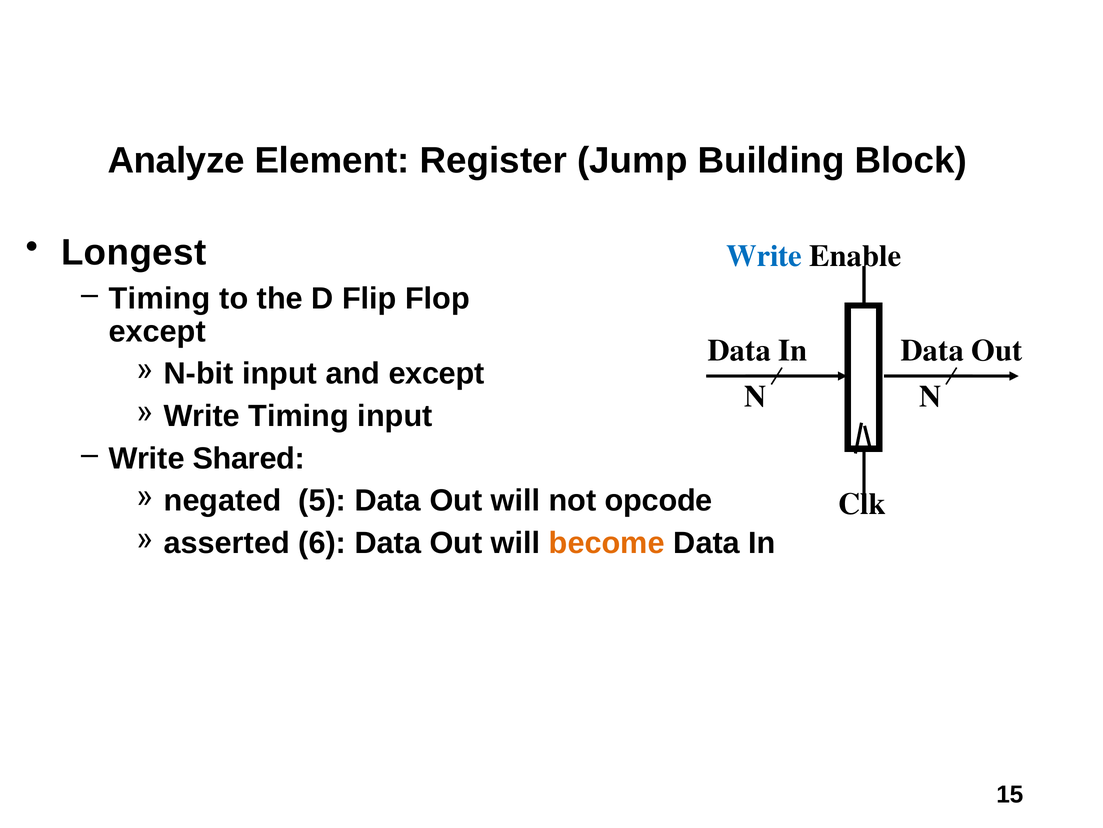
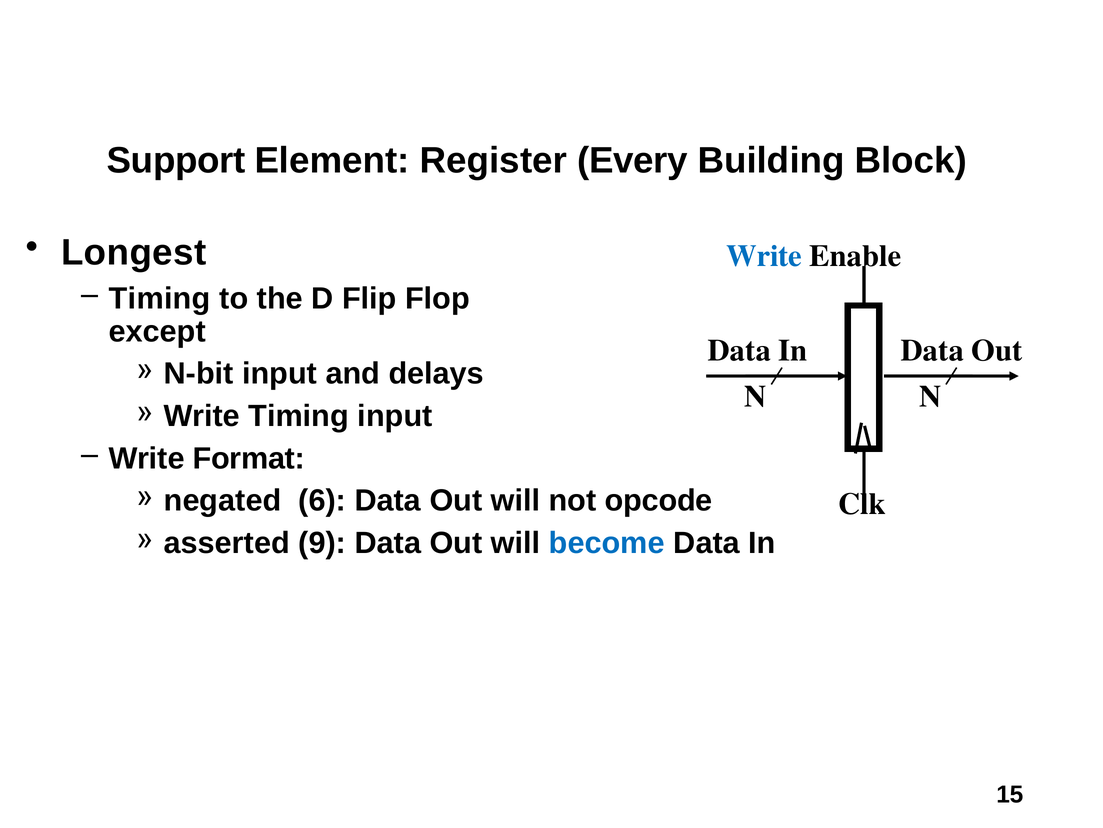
Analyze: Analyze -> Support (176, 161)
Jump: Jump -> Every (632, 161)
and except: except -> delays (436, 374)
Shared: Shared -> Format (249, 458)
5: 5 -> 6 (322, 500)
6: 6 -> 9 (322, 543)
become colour: orange -> blue (607, 543)
